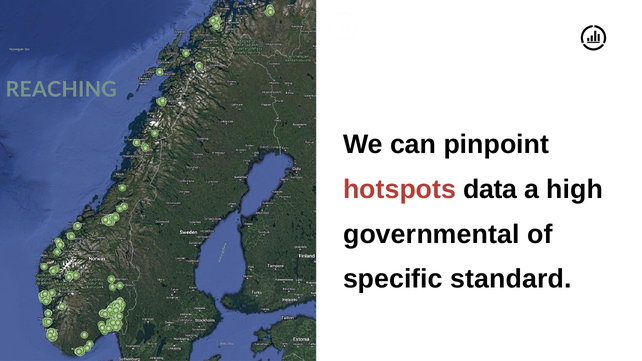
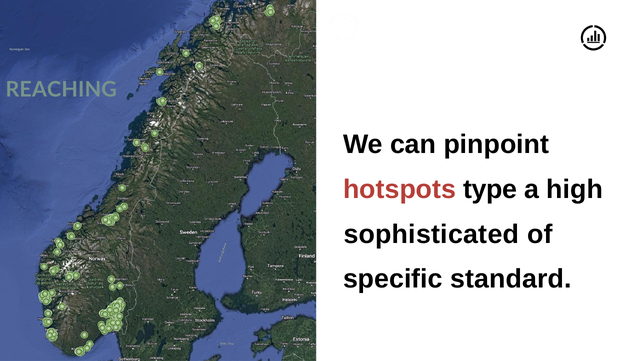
data: data -> type (490, 189)
governmental: governmental -> sophisticated (431, 234)
